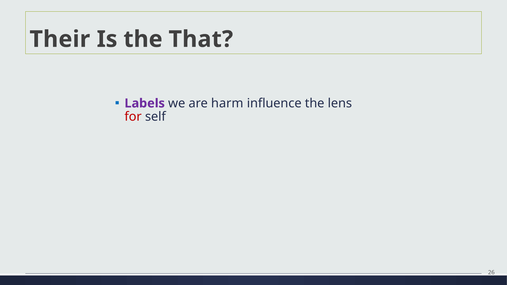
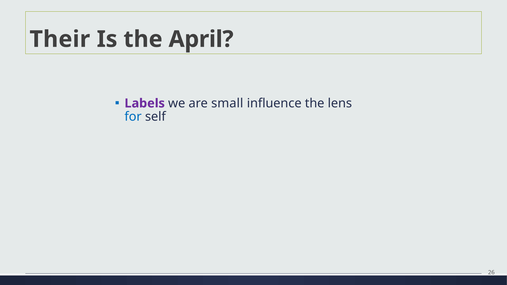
That: That -> April (201, 39)
harm: harm -> small (227, 103)
for colour: red -> blue (133, 117)
